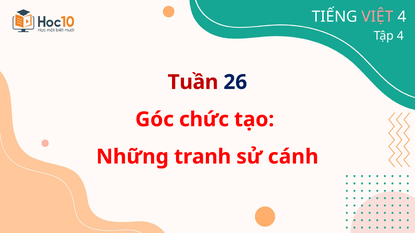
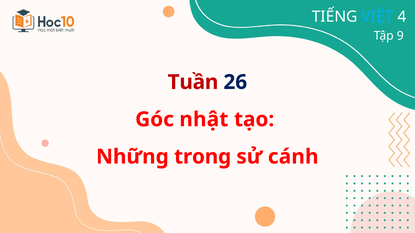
VIỆT colour: pink -> light blue (378, 17)
Tập 4: 4 -> 9 (400, 36)
chức: chức -> nhật (204, 120)
tranh: tranh -> trong (203, 157)
